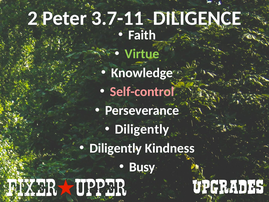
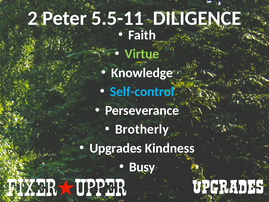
3.7-11: 3.7-11 -> 5.5-11 (118, 18)
Self-control colour: pink -> light blue (142, 92)
Diligently: Diligently -> Brotherly (142, 129)
Diligently: Diligently -> Upgrades (116, 148)
